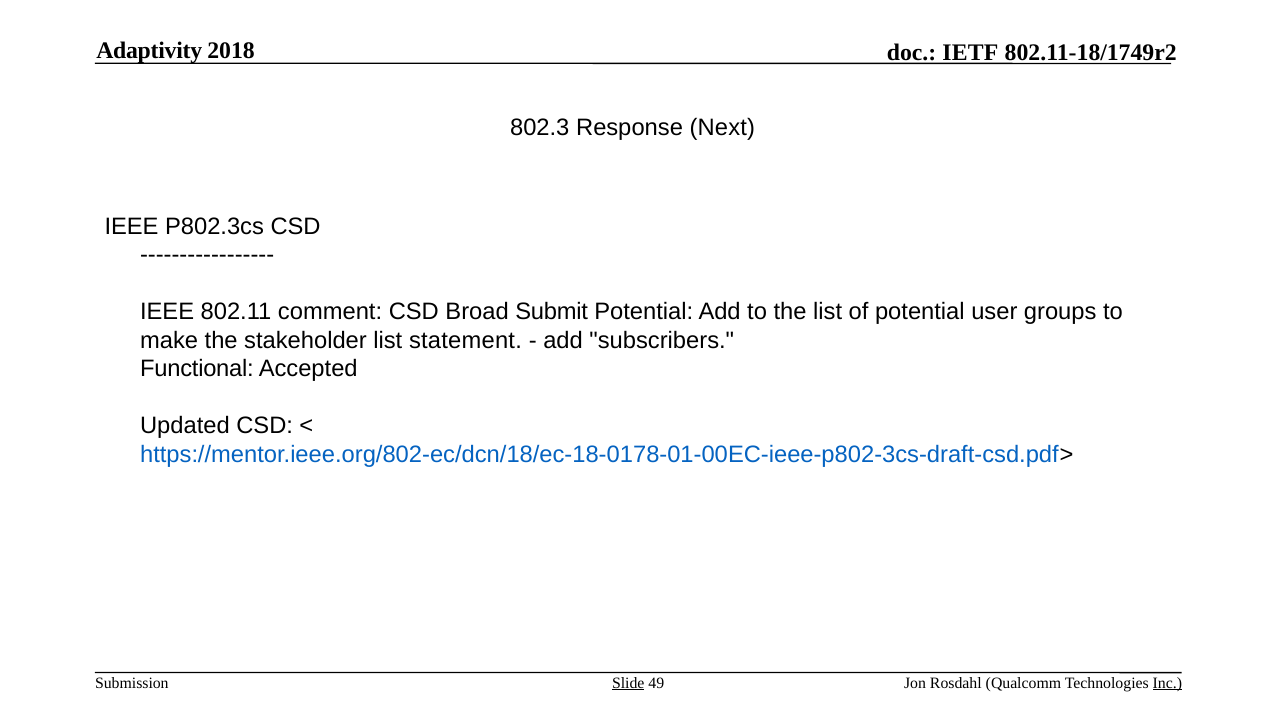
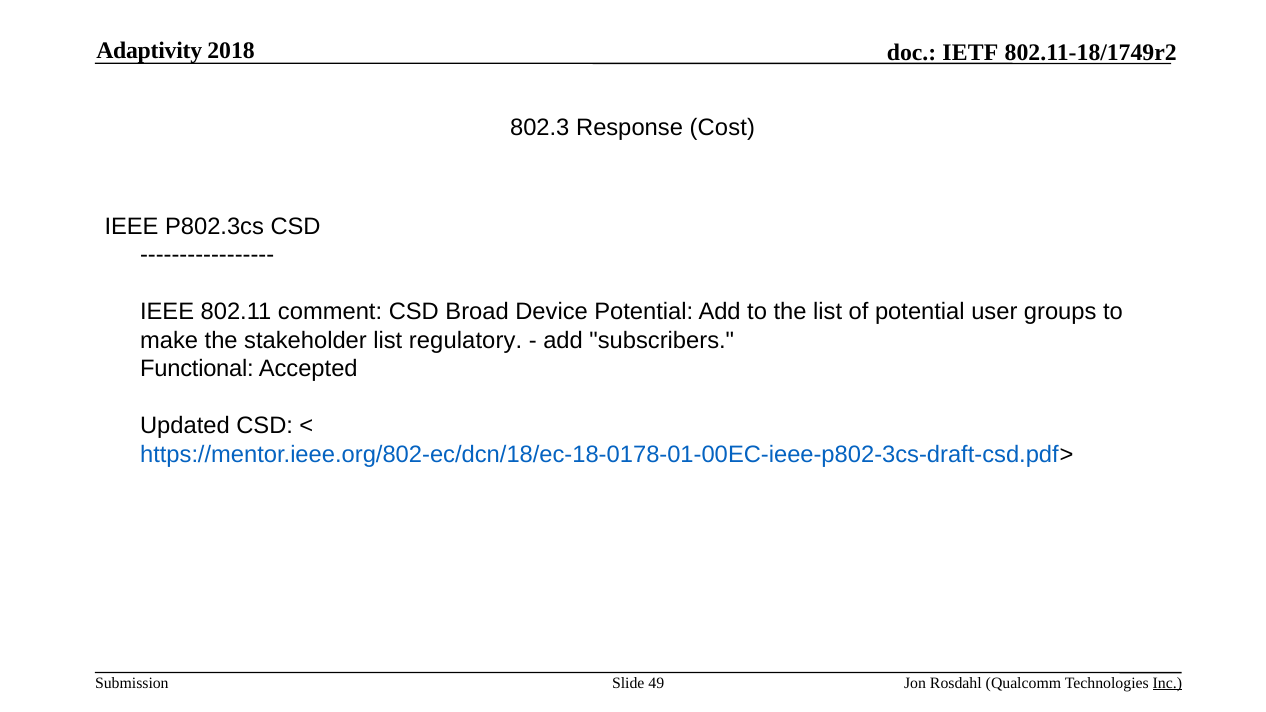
Next: Next -> Cost (722, 128)
Submit: Submit -> Device (552, 312)
statement: statement -> regulatory (465, 340)
Slide underline: present -> none (628, 683)
